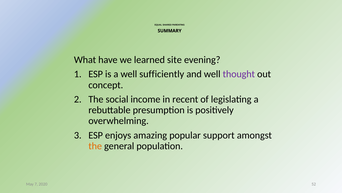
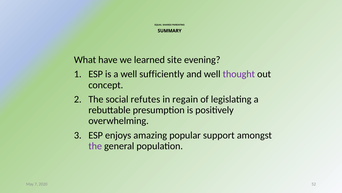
income: income -> refutes (145, 99)
recent: recent -> regain (185, 99)
the colour: orange -> purple (95, 146)
